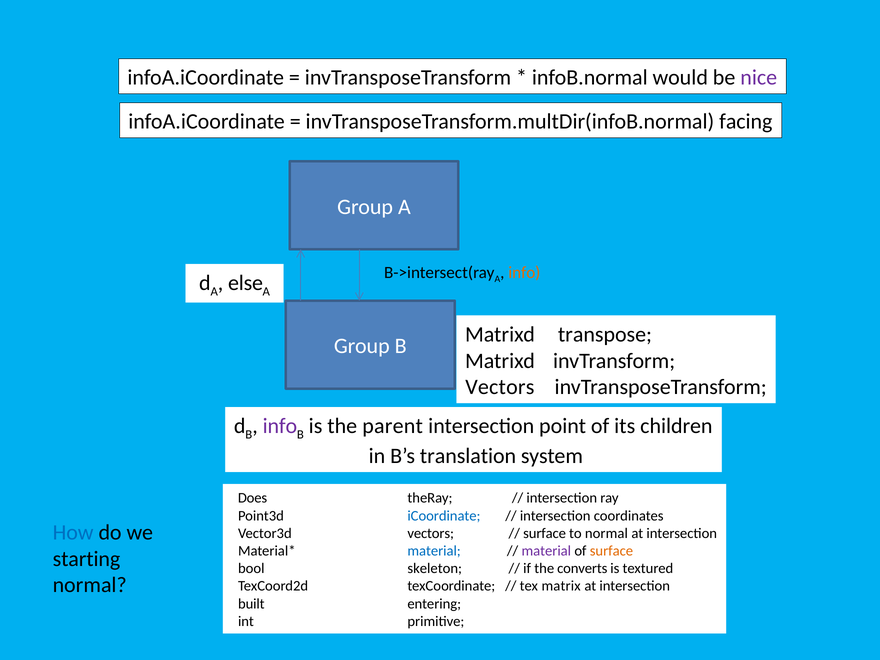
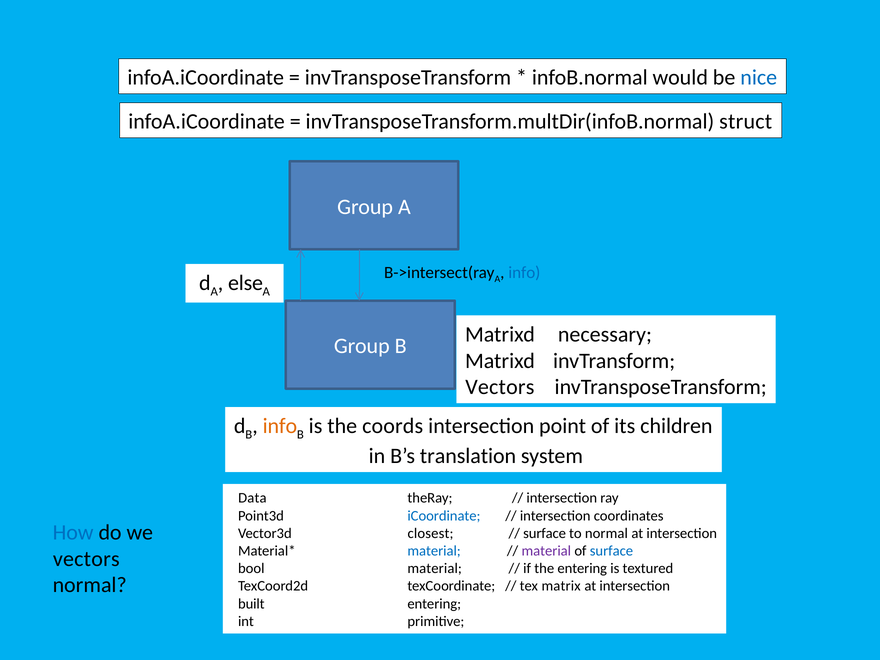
nice colour: purple -> blue (759, 78)
facing: facing -> struct (746, 122)
info colour: orange -> blue (524, 272)
transpose: transpose -> necessary (605, 334)
info colour: purple -> orange (280, 426)
parent: parent -> coords (393, 426)
Does: Does -> Data (252, 498)
Vector3d vectors: vectors -> closest (431, 533)
surface colour: orange -> blue (611, 551)
starting: starting -> vectors (86, 559)
bool skeleton: skeleton -> material (435, 569)
the converts: converts -> entering (582, 569)
